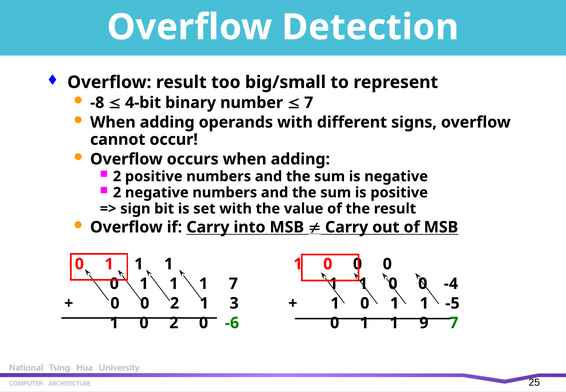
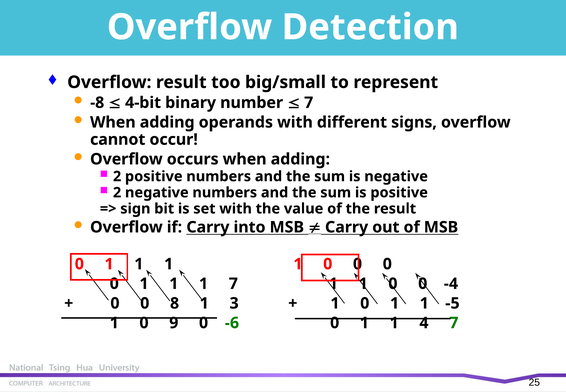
0 0 2: 2 -> 8 (175, 303)
1 0 2: 2 -> 9 (174, 323)
9: 9 -> 4 (424, 323)
